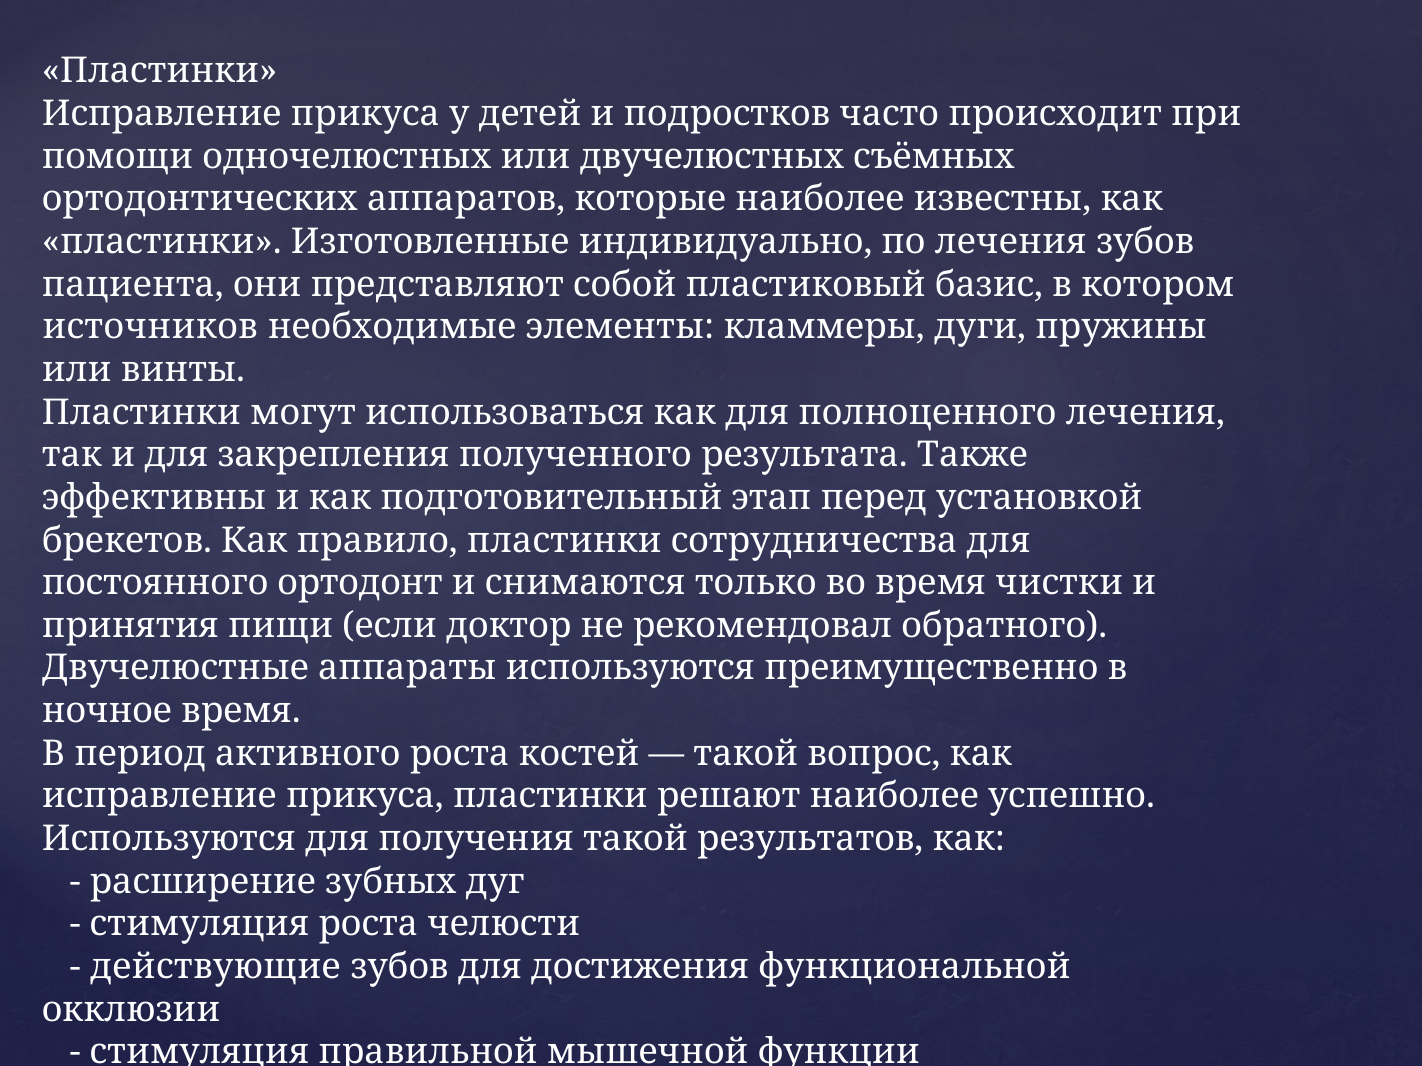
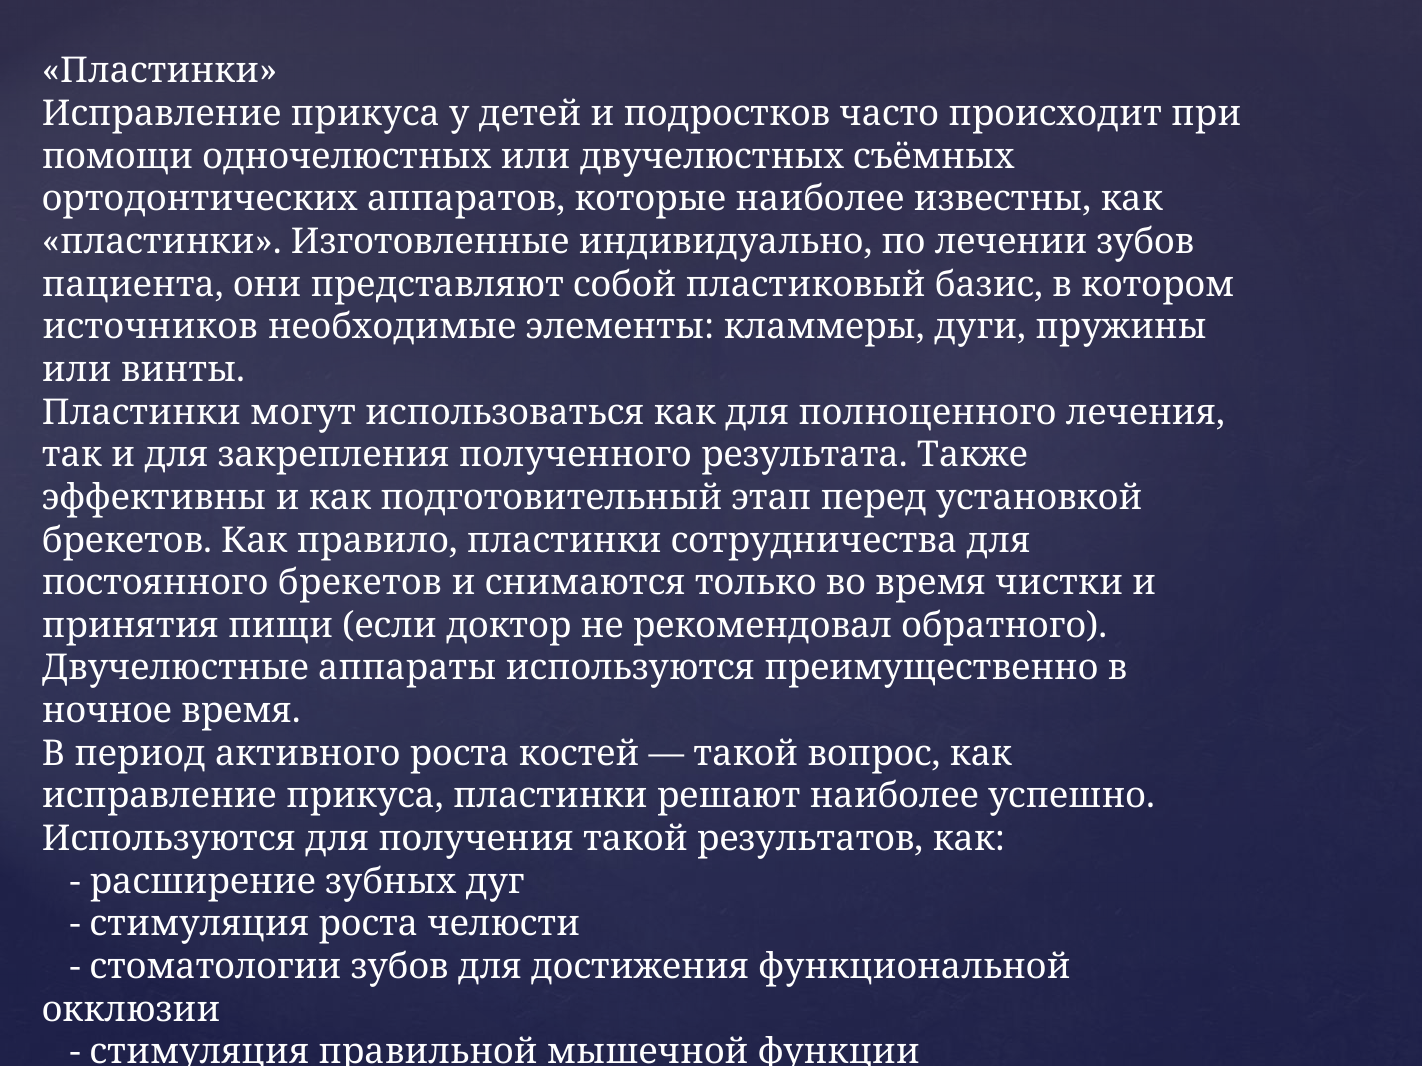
по лечения: лечения -> лечении (1011, 242)
постоянного ортодонт: ортодонт -> брекетов (360, 583)
действующие: действующие -> стоматологии (216, 967)
